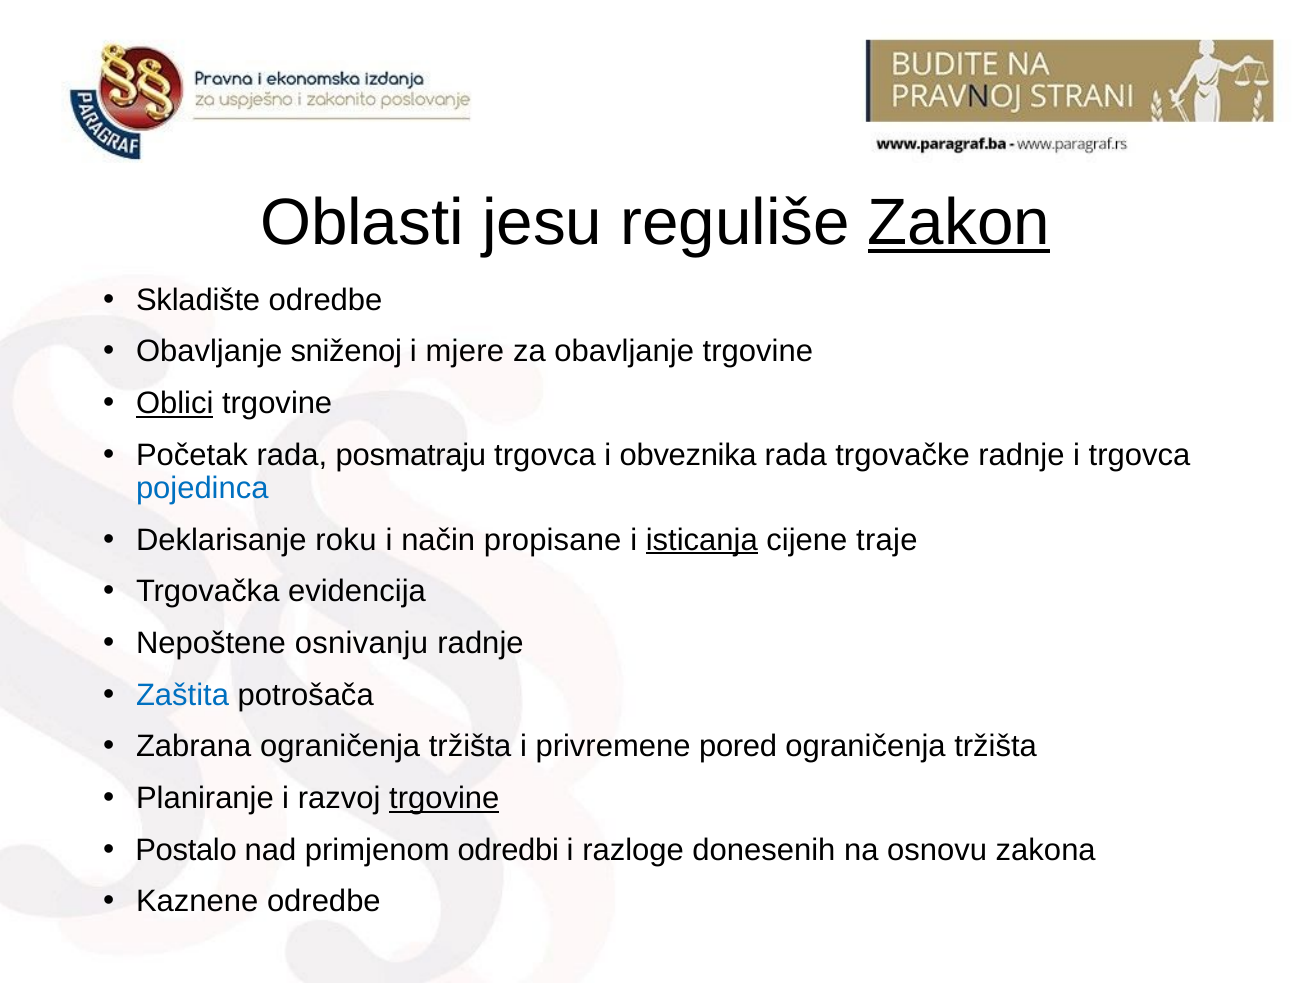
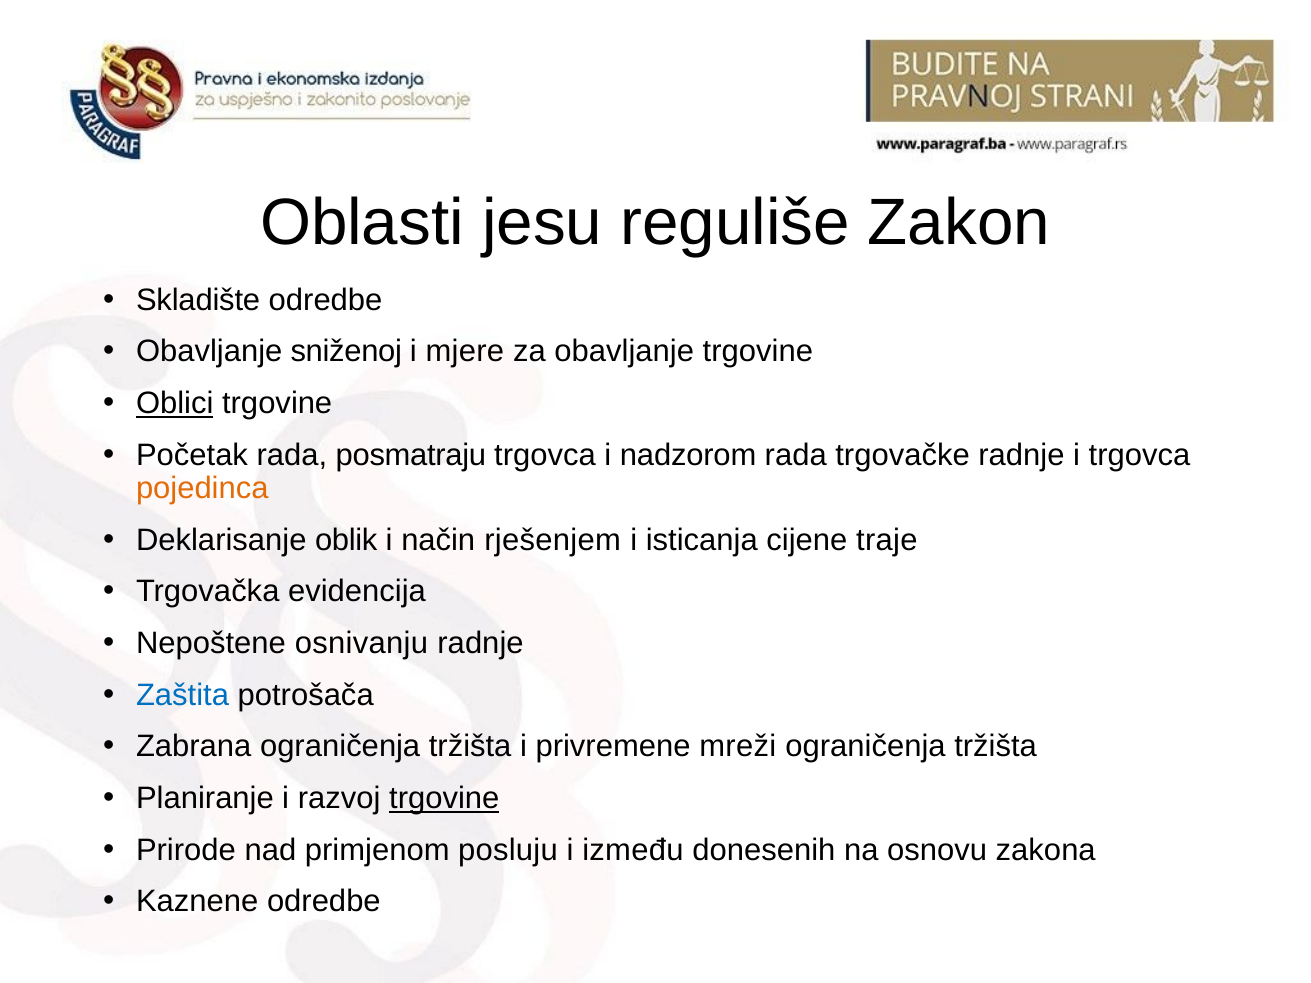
Zakon underline: present -> none (959, 223)
obveznika: obveznika -> nadzorom (688, 455)
pojedinca colour: blue -> orange (202, 488)
roku: roku -> oblik (346, 540)
propisane: propisane -> rješenjem (553, 540)
isticanja underline: present -> none (702, 540)
pored: pored -> mreži (738, 747)
Postalo: Postalo -> Prirode (186, 850)
odredbi: odredbi -> posluju (508, 850)
razloge: razloge -> između (633, 850)
